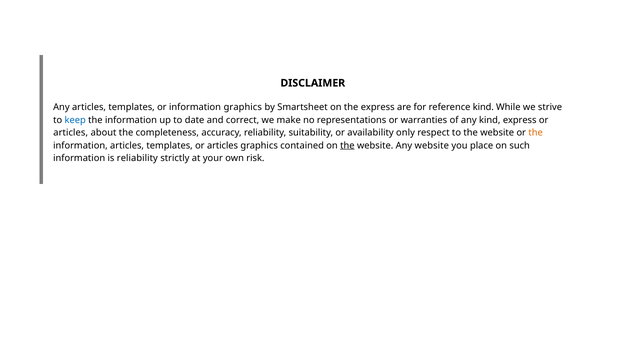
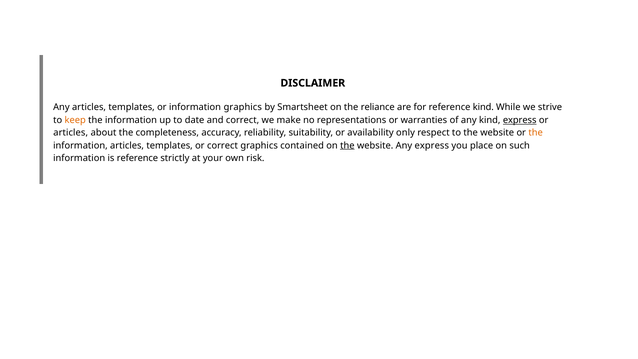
the express: express -> reliance (378, 107)
keep colour: blue -> orange (75, 120)
express underline: none -> present (520, 120)
templates or articles: articles -> correct (222, 145)
Any website: website -> express (432, 145)
is reliability: reliability -> reference (137, 158)
